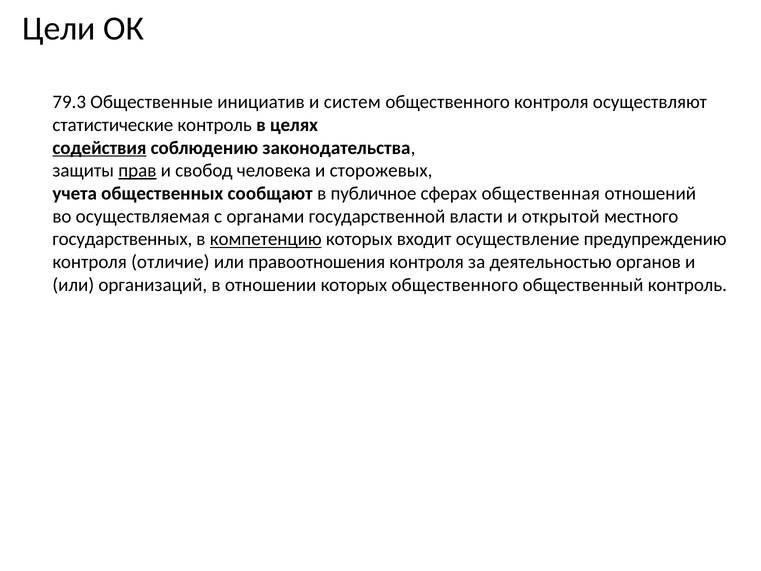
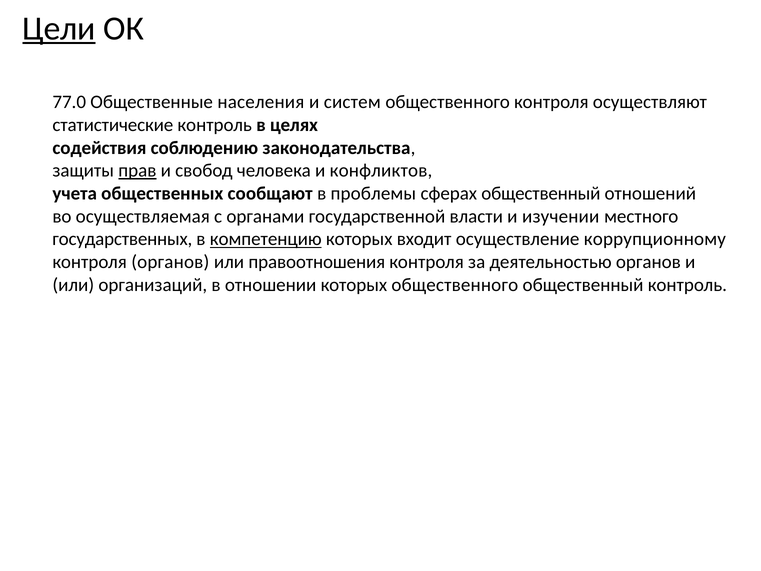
Цели underline: none -> present (59, 28)
79.3: 79.3 -> 77.0 (69, 102)
инициатив: инициатив -> населения (261, 102)
содействия underline: present -> none (99, 148)
сторожевых: сторожевых -> конфликтов (381, 171)
публичное: публичное -> проблемы (373, 193)
сферах общественная: общественная -> общественный (541, 193)
открытой: открытой -> изучении (561, 216)
предупреждению: предупреждению -> коррупционному (655, 239)
контроля отличие: отличие -> органов (170, 262)
